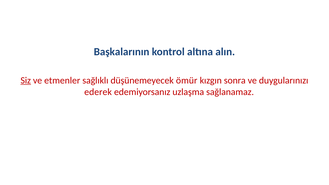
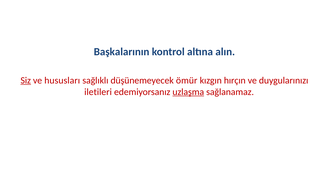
etmenler: etmenler -> hususları (62, 80)
sonra: sonra -> hırçın (235, 80)
ederek: ederek -> iletileri (98, 92)
uzlaşma underline: none -> present (188, 92)
